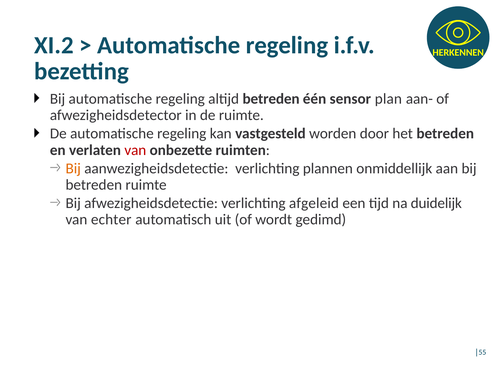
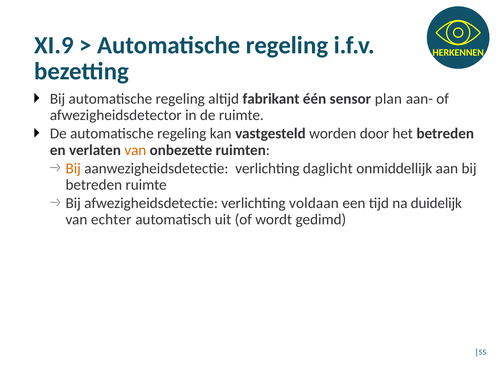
XI.2: XI.2 -> XI.9 (54, 45)
altijd betreden: betreden -> fabrikant (271, 99)
van colour: red -> orange (135, 150)
plannen: plannen -> daglicht (328, 169)
afgeleid: afgeleid -> voldaan (314, 204)
